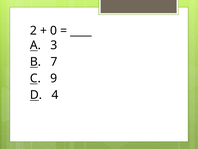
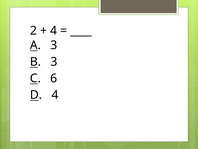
0: 0 -> 4 (54, 31)
B 7: 7 -> 3 (54, 62)
9: 9 -> 6 (54, 78)
